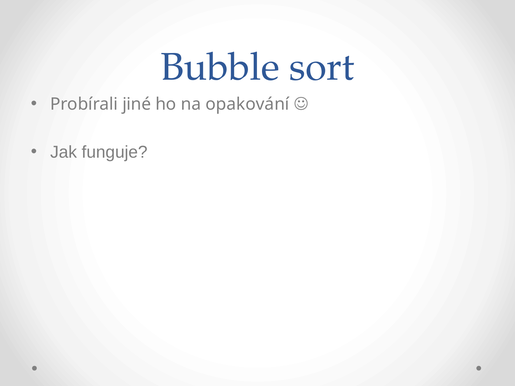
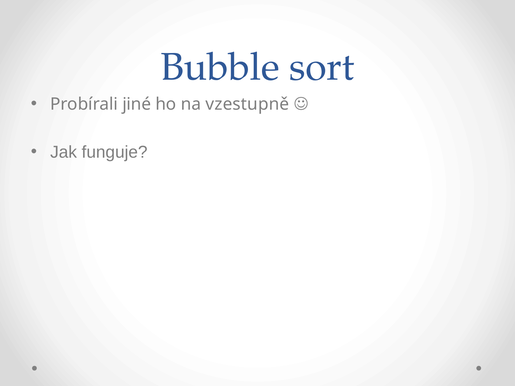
opakování: opakování -> vzestupně (247, 104)
